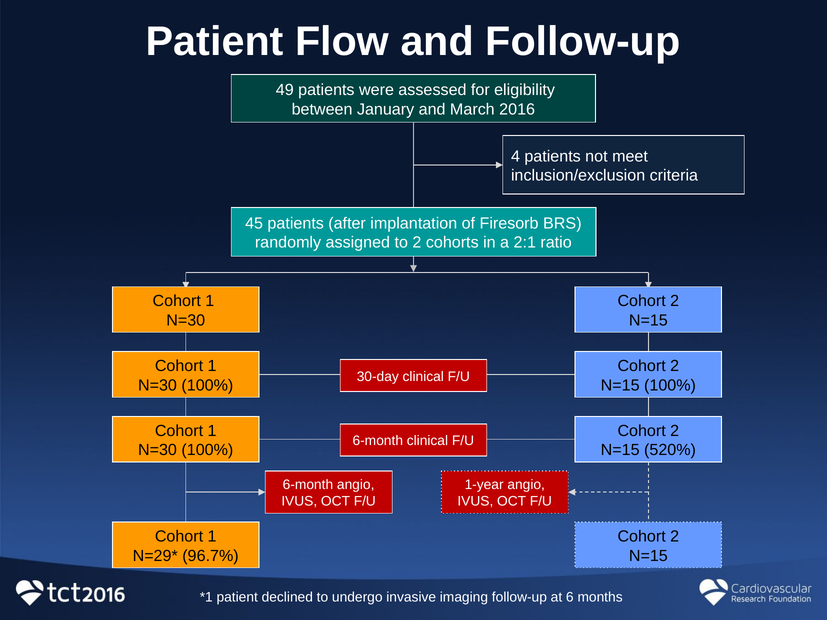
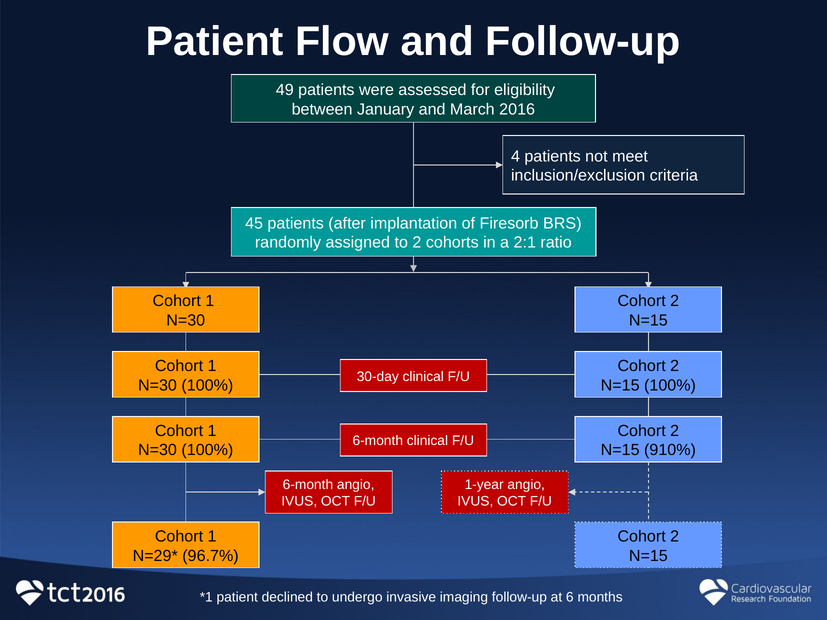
520%: 520% -> 910% (670, 450)
